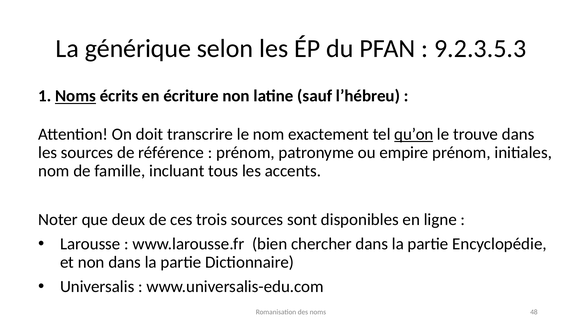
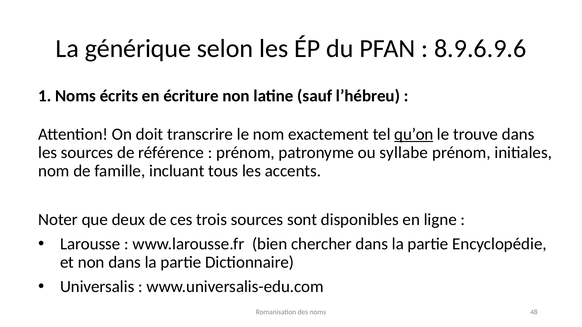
9.2.3.5.3: 9.2.3.5.3 -> 8.9.6.9.6 (480, 49)
Noms underline: present -> none (76, 96)
empire: empire -> syllabe (404, 153)
